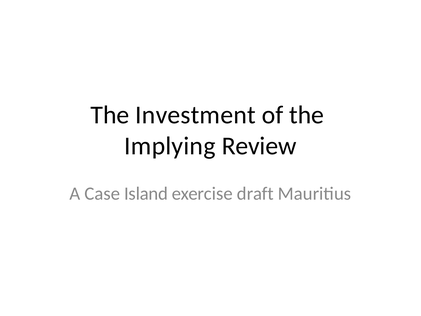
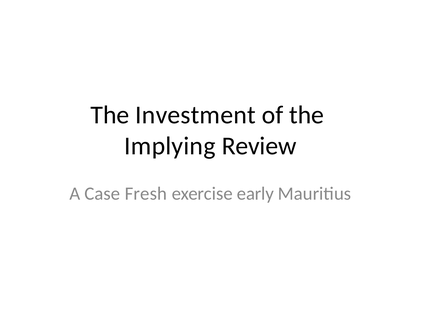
Island: Island -> Fresh (146, 194)
draft: draft -> early (255, 194)
